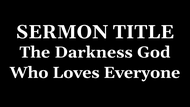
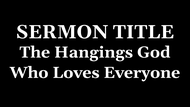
Darkness: Darkness -> Hangings (94, 52)
